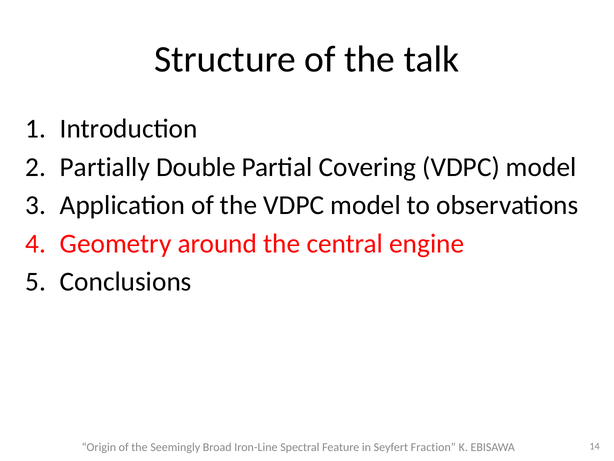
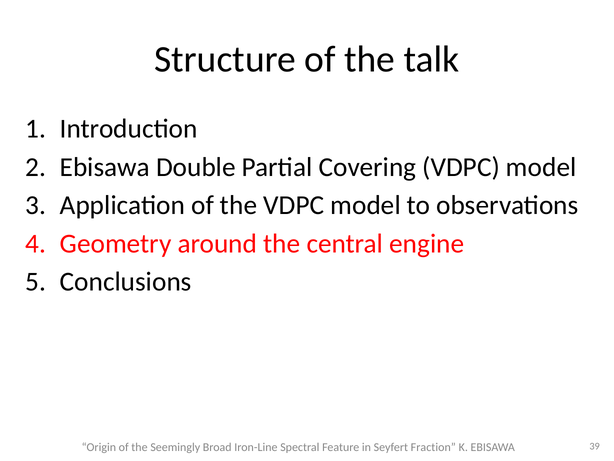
Partially: Partially -> Ebisawa (105, 167)
14: 14 -> 39 (595, 446)
